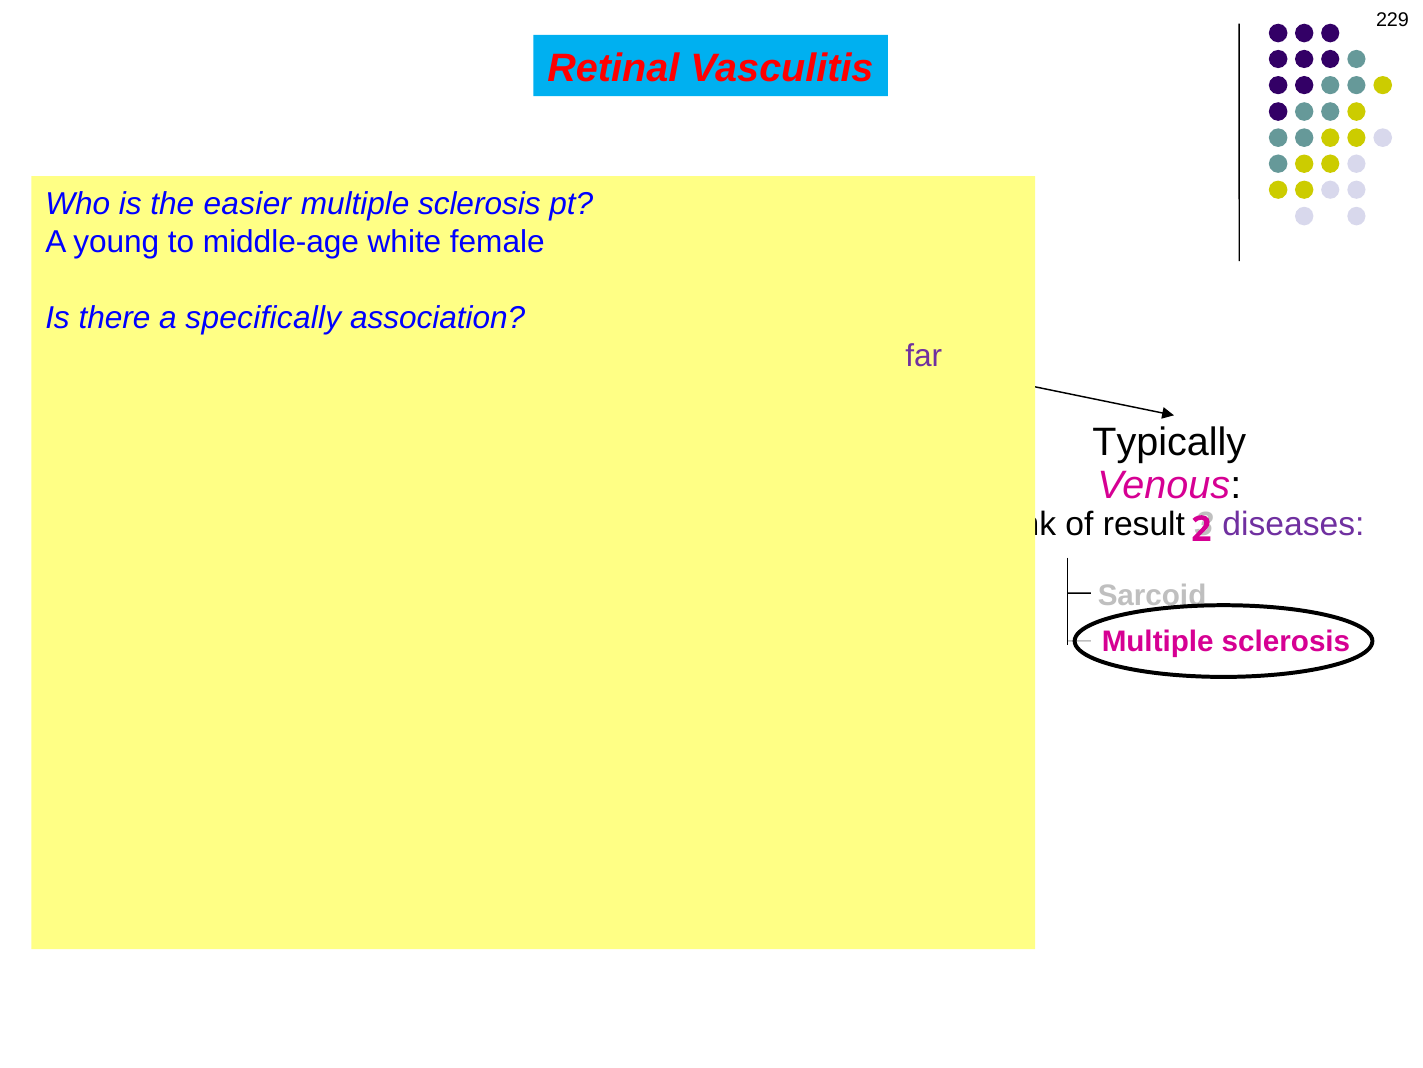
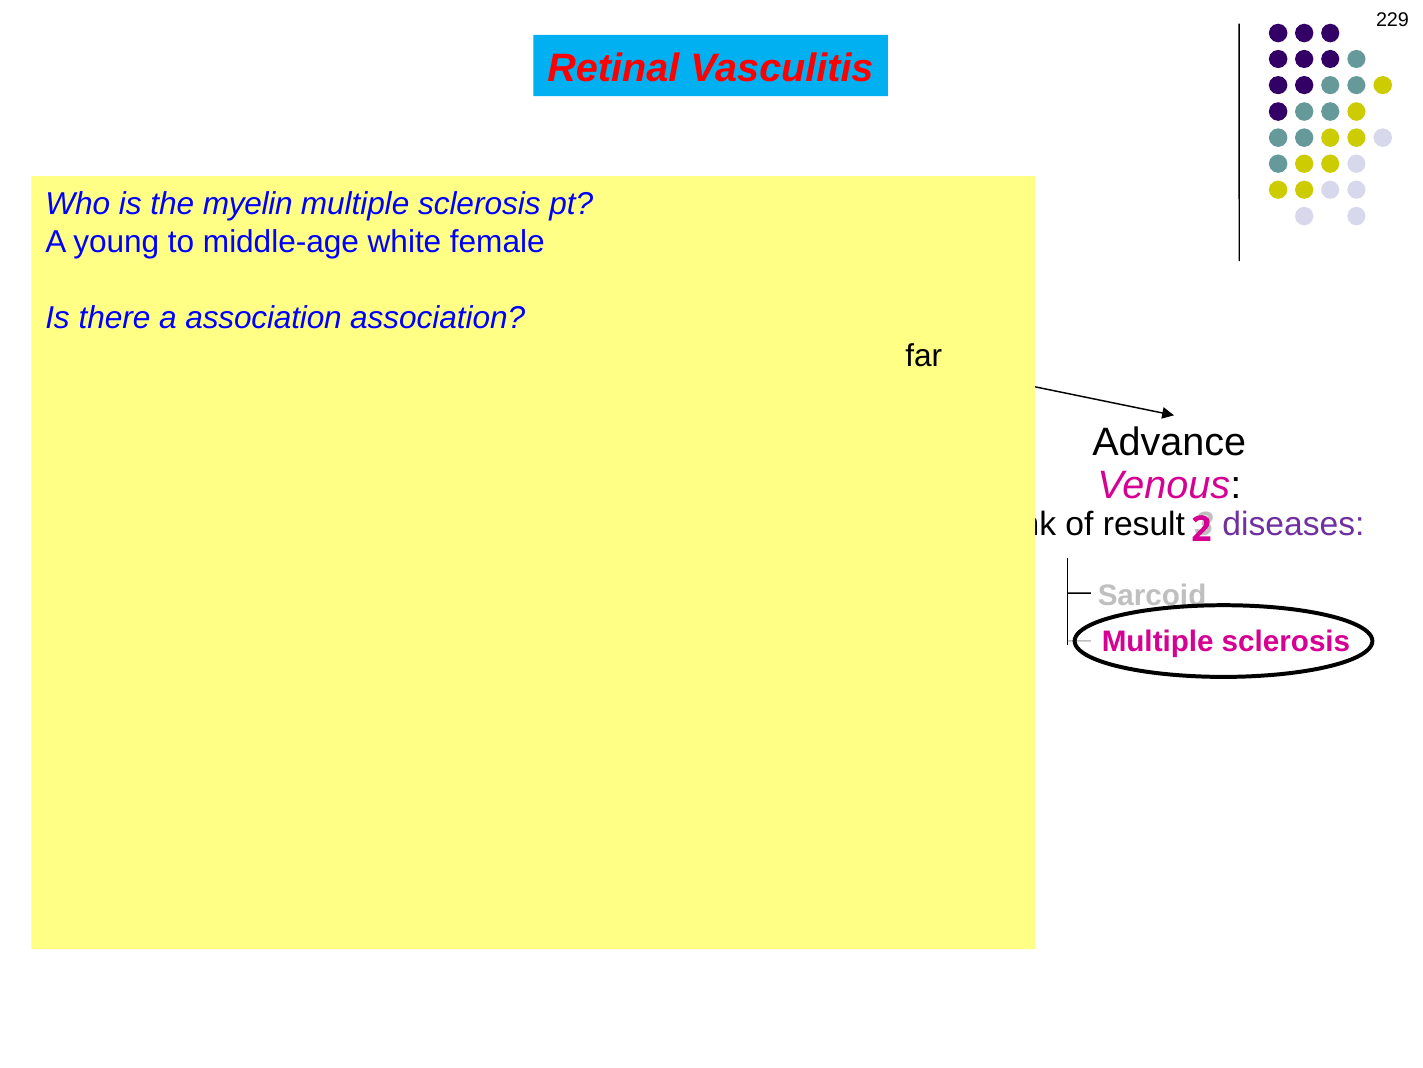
the easier: easier -> myelin (248, 204)
a specifically: specifically -> association (264, 318)
far colour: purple -> black (924, 356)
Typically: Typically -> Advance (1169, 442)
